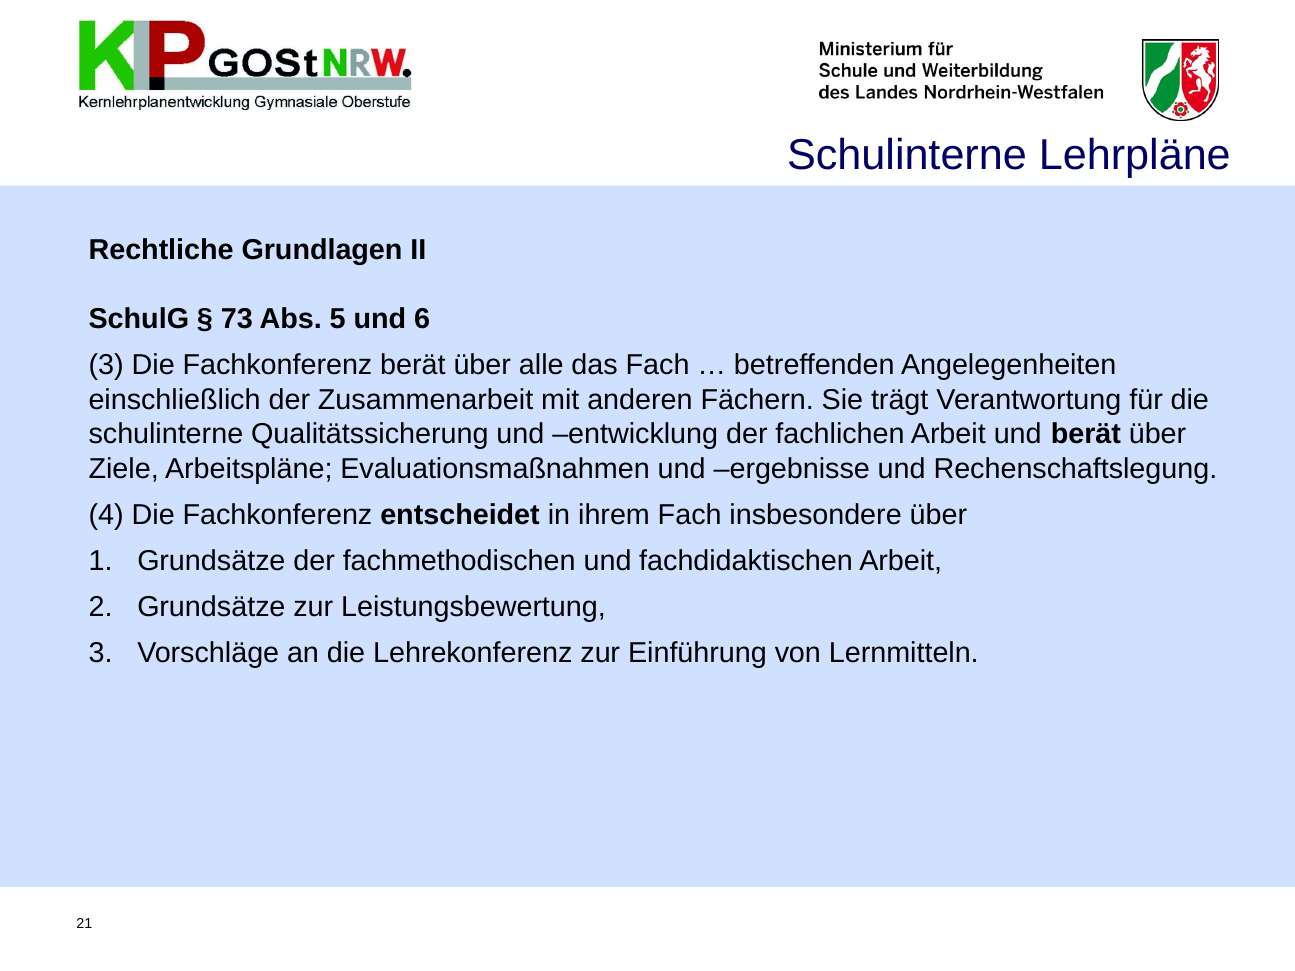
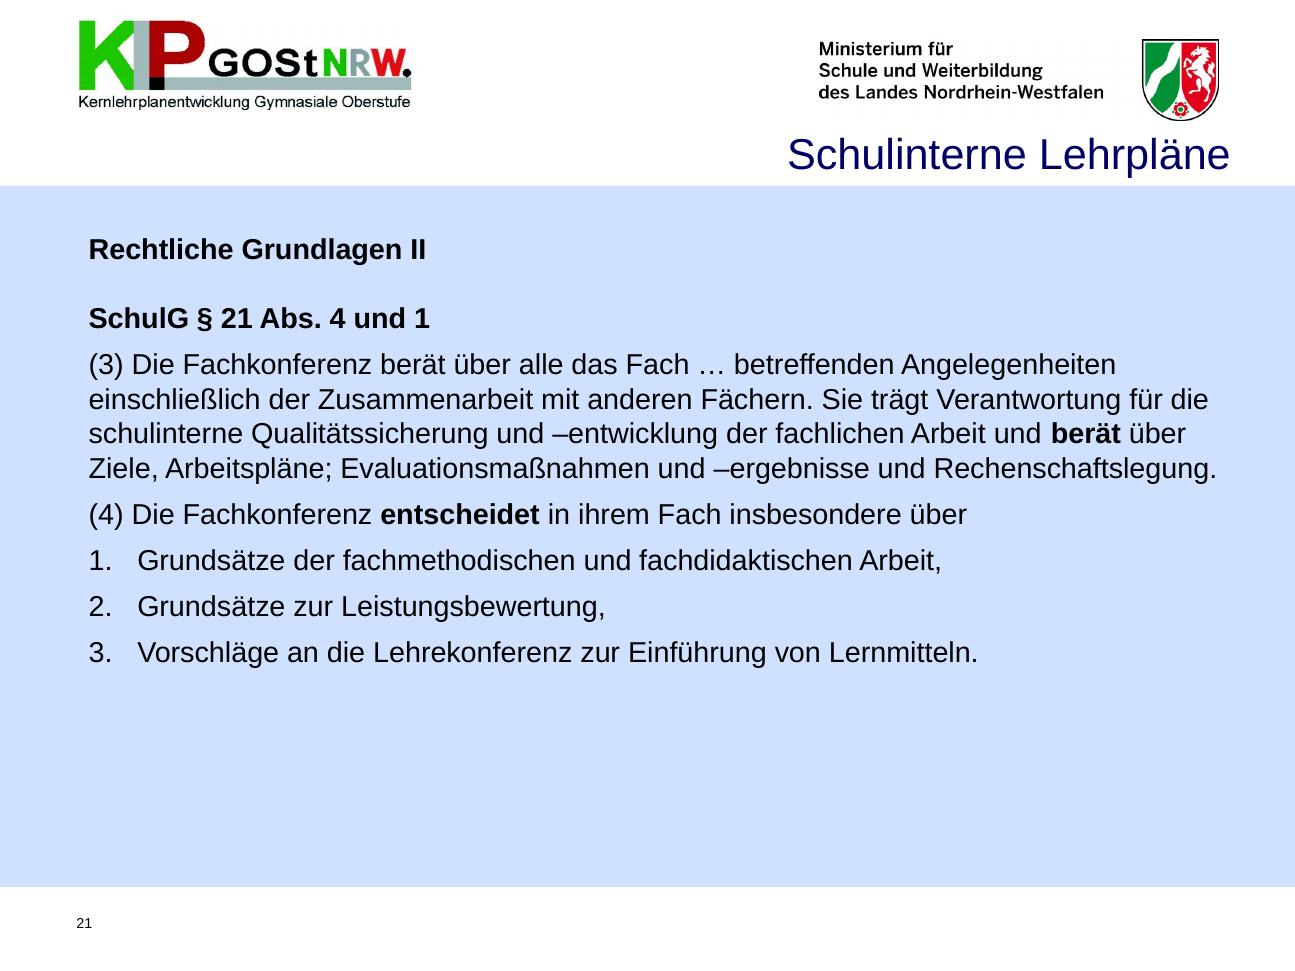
73: 73 -> 21 (237, 319)
Abs 5: 5 -> 4 (338, 319)
und 6: 6 -> 1 (422, 319)
